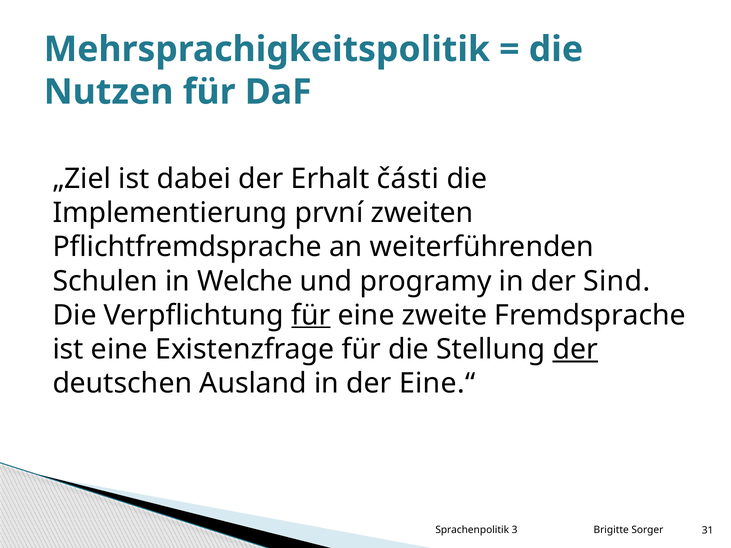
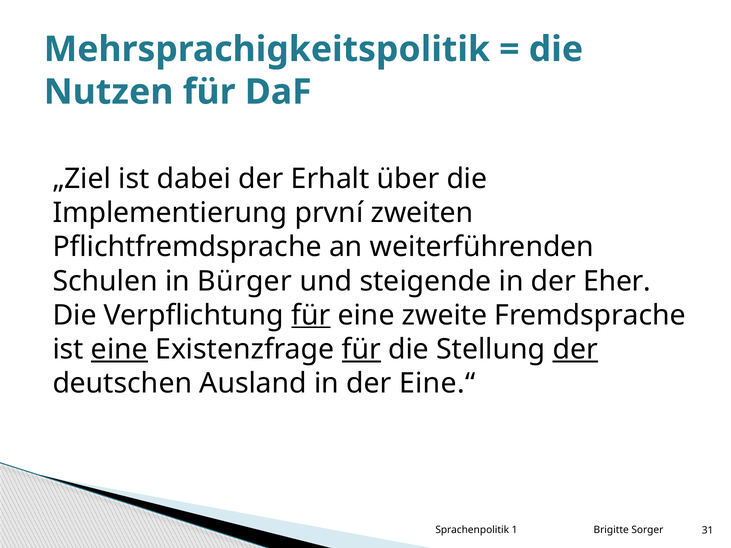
části: části -> über (408, 179)
Welche: Welche -> Bürger (245, 281)
programy: programy -> steigende (426, 281)
Sind: Sind -> Eher (617, 281)
eine underline: none -> present (119, 349)
für underline: none -> present (361, 349)
3: 3 -> 1 (515, 530)
